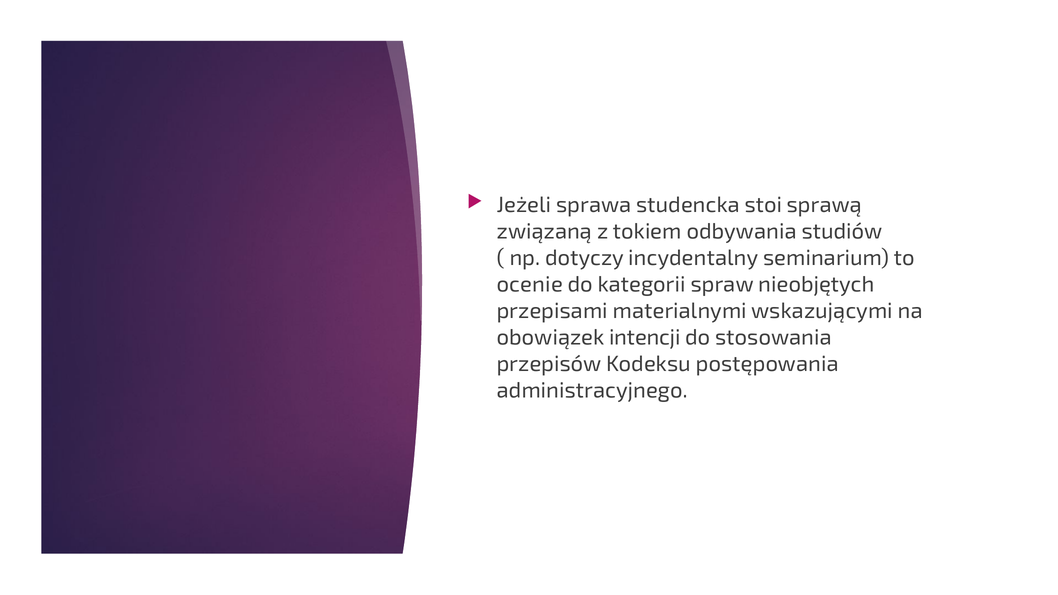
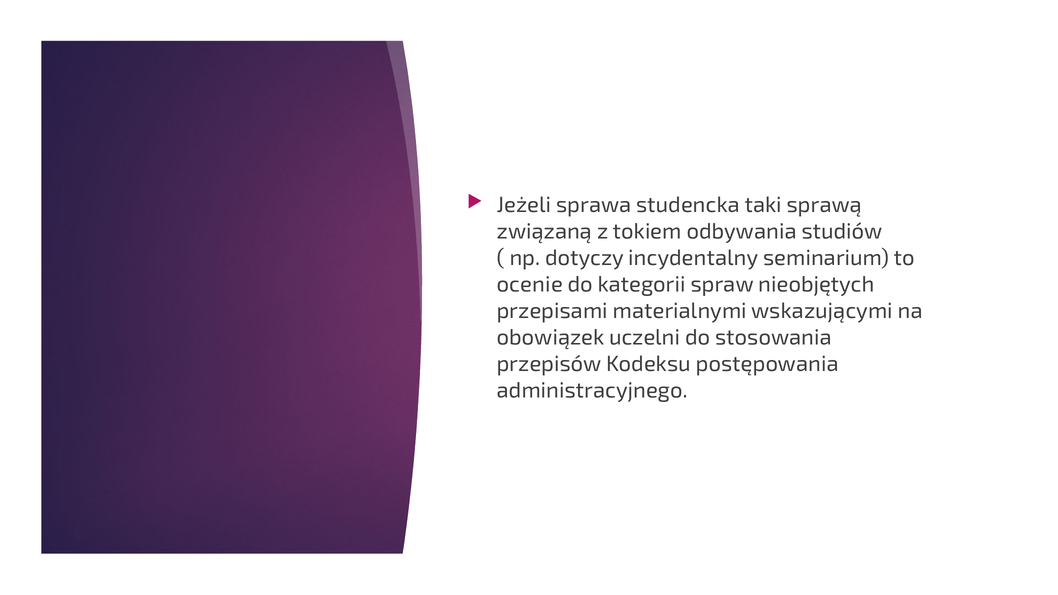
stoi: stoi -> taki (763, 205)
intencji: intencji -> uczelni (645, 338)
